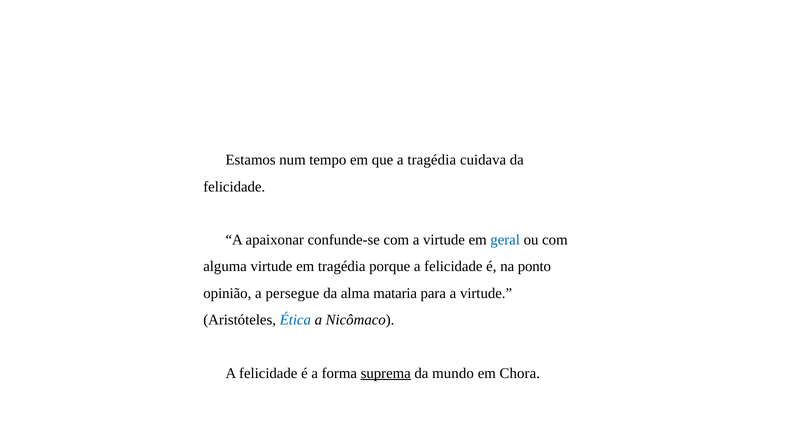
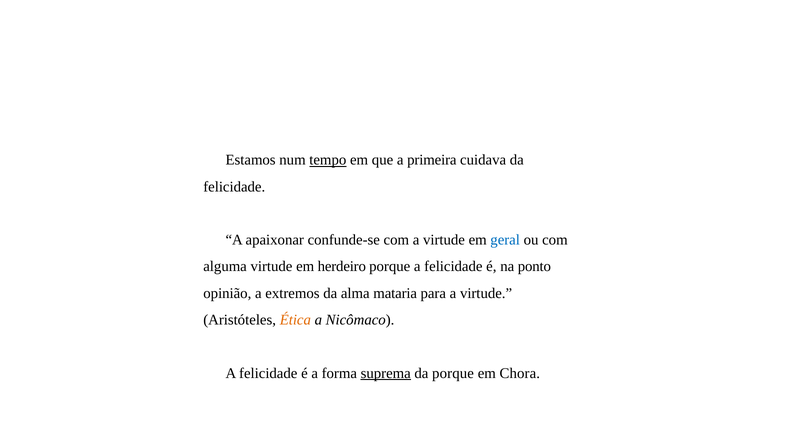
tempo underline: none -> present (328, 160)
a tragédia: tragédia -> primeira (432, 160)
em tragédia: tragédia -> herdeiro (342, 267)
persegue: persegue -> extremos (292, 293)
Ética colour: blue -> orange (295, 320)
da mundo: mundo -> porque (453, 373)
